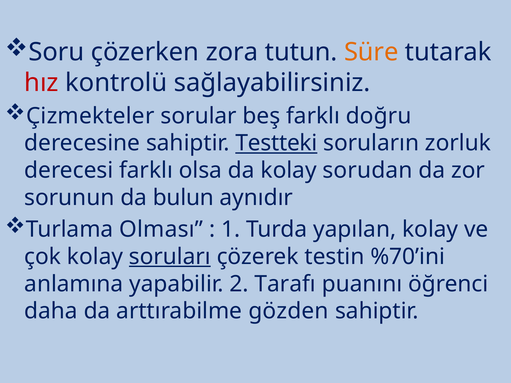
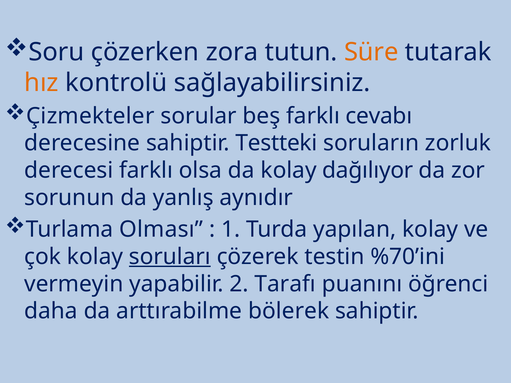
hız colour: red -> orange (41, 83)
doğru: doğru -> cevabı (379, 116)
Testteki underline: present -> none (276, 143)
sorudan: sorudan -> dağılıyor (368, 171)
bulun: bulun -> yanlış (183, 198)
anlamına: anlamına -> vermeyin (74, 284)
gözden: gözden -> bölerek (289, 311)
